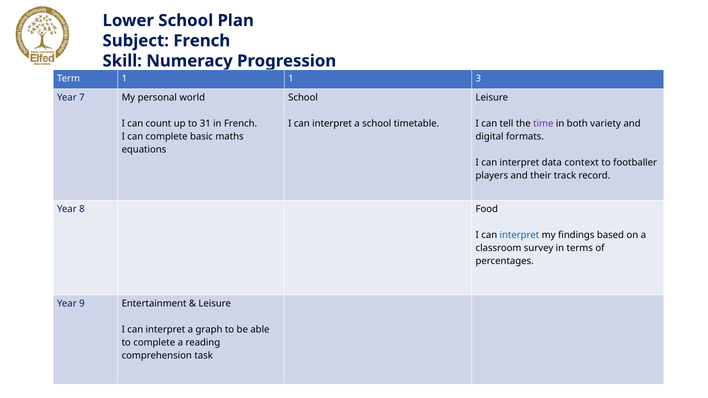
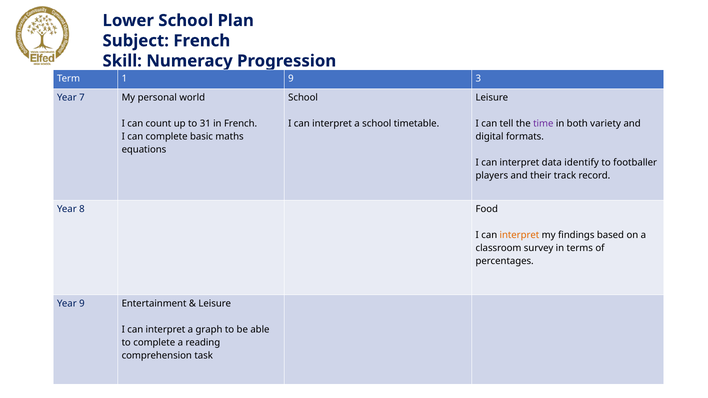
1 1: 1 -> 9 (291, 79)
context: context -> identify (582, 163)
interpret colour: blue -> orange (519, 235)
